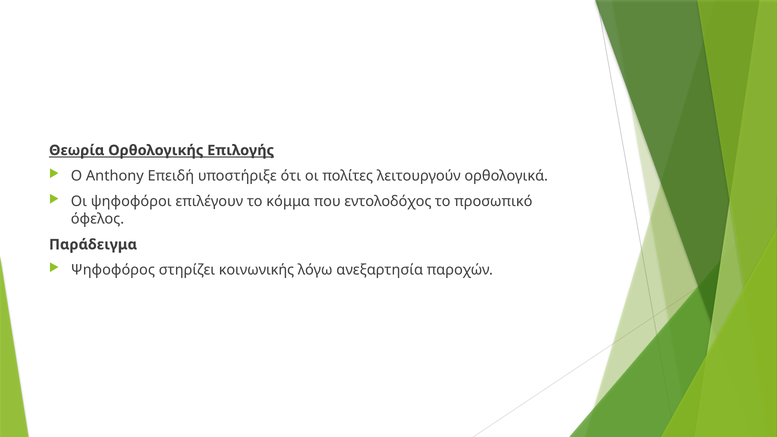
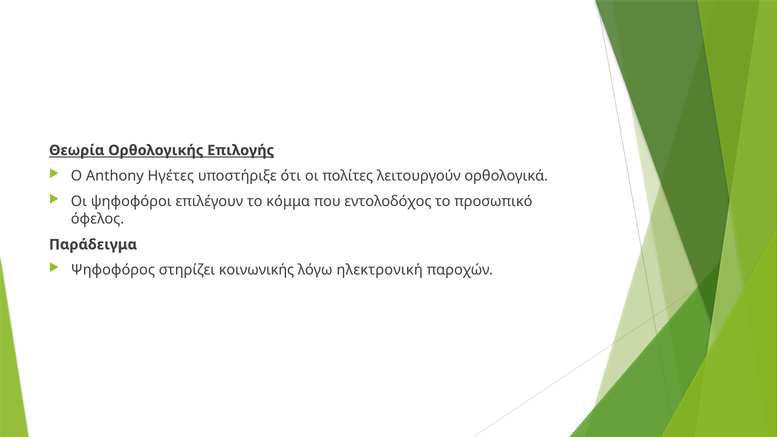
Επειδή: Επειδή -> Ηγέτες (171, 176)
ανεξαρτησία: ανεξαρτησία -> ηλεκτρονική (380, 270)
